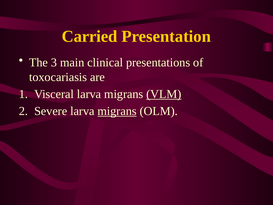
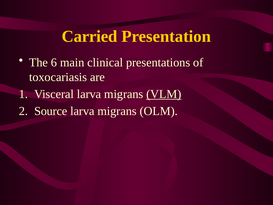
3: 3 -> 6 (54, 62)
Severe: Severe -> Source (51, 111)
migrans underline: present -> none (117, 111)
